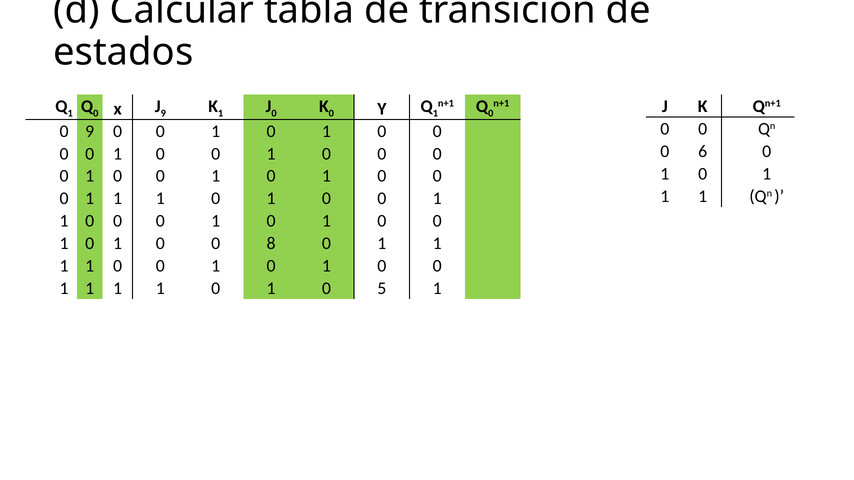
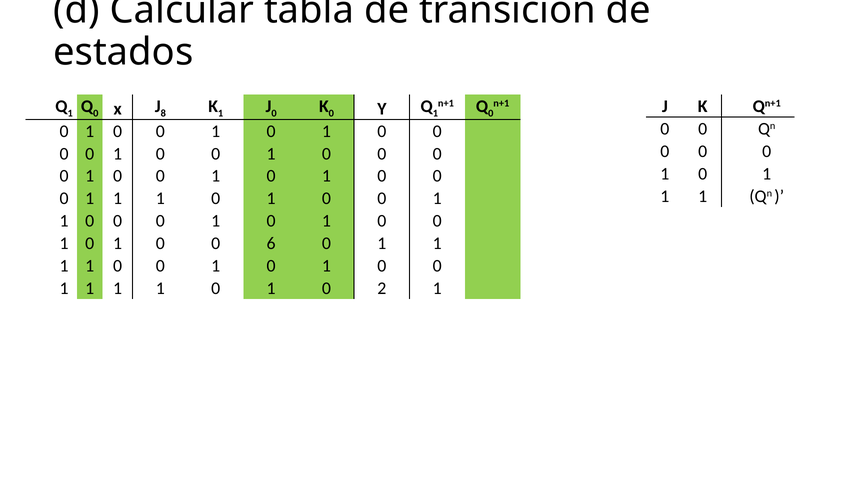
J 9: 9 -> 8 (163, 113)
9: 9 -> 1 (90, 131)
6: 6 -> 0 (703, 151)
8: 8 -> 6 (271, 244)
5: 5 -> 2 (382, 289)
